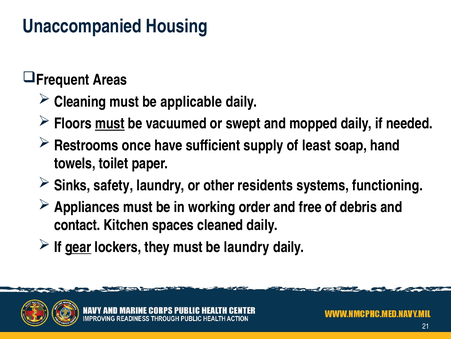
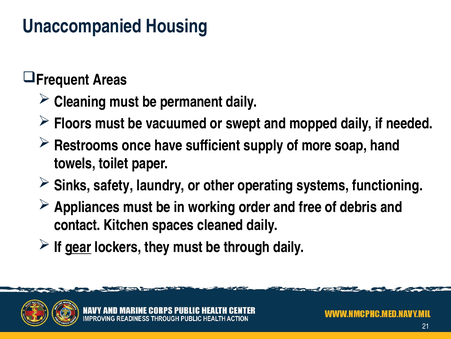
applicable: applicable -> permanent (191, 102)
must underline: present -> none (110, 123)
least: least -> more (317, 145)
residents: residents -> operating (265, 185)
be laundry: laundry -> through (247, 247)
